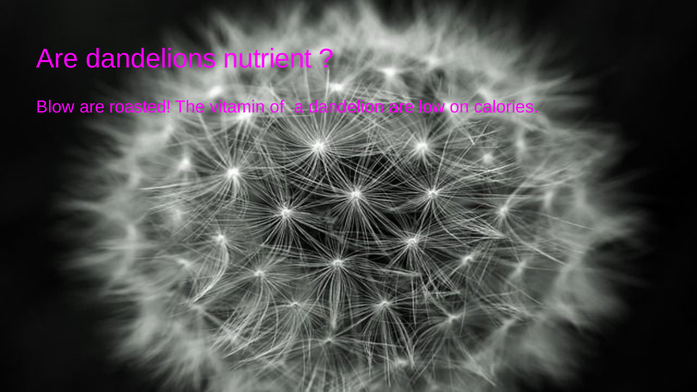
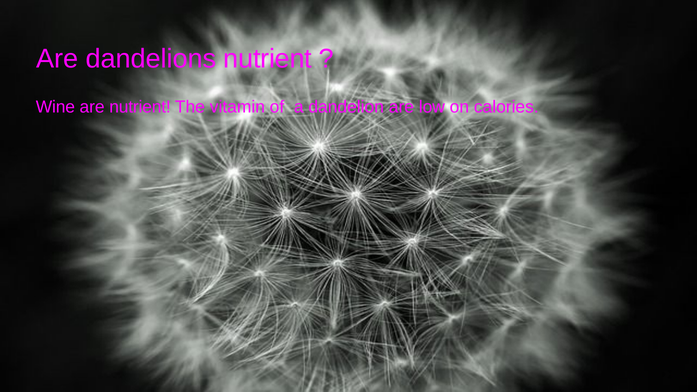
Blow: Blow -> Wine (55, 107)
are roasted: roasted -> nutrient (140, 107)
